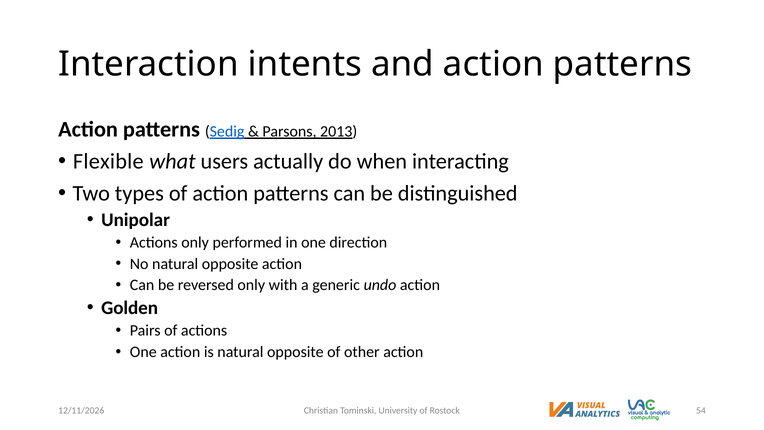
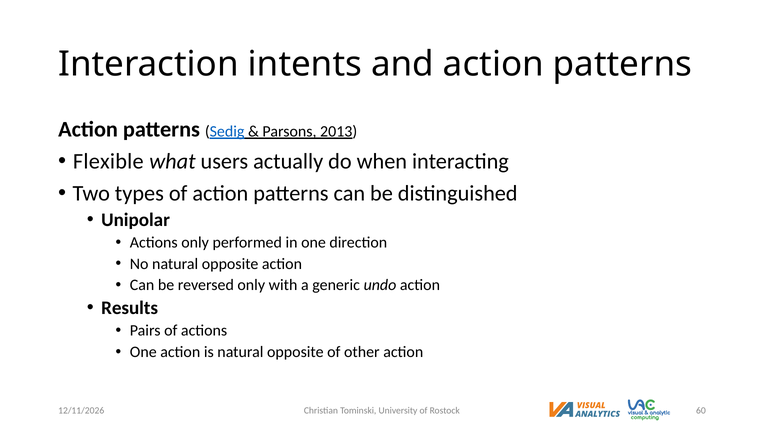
Golden: Golden -> Results (130, 308)
54: 54 -> 60 (701, 410)
